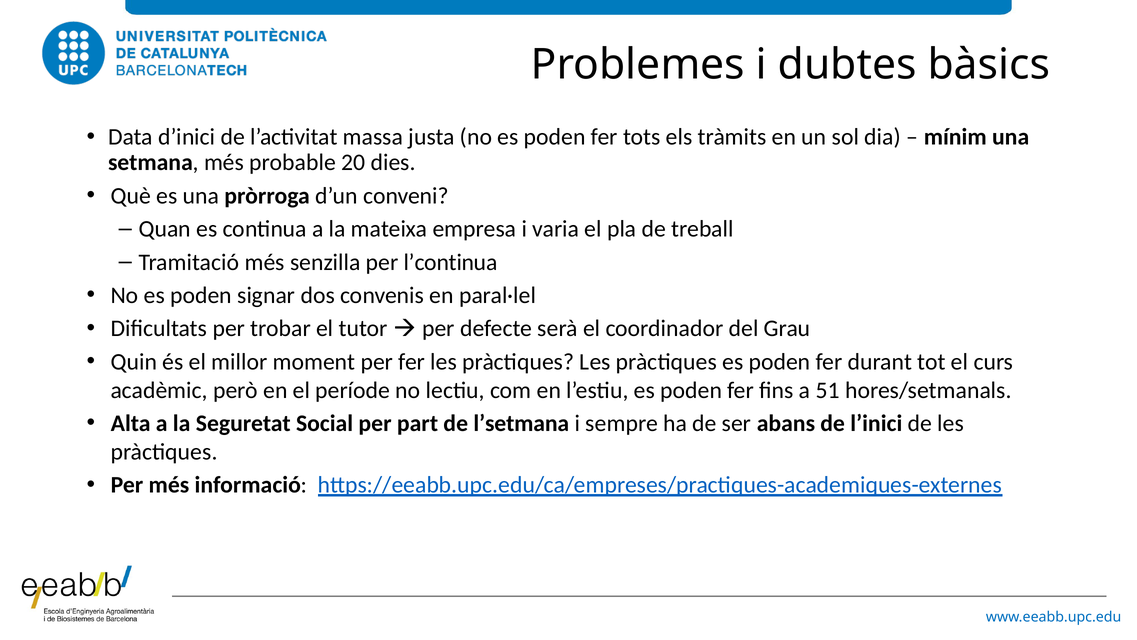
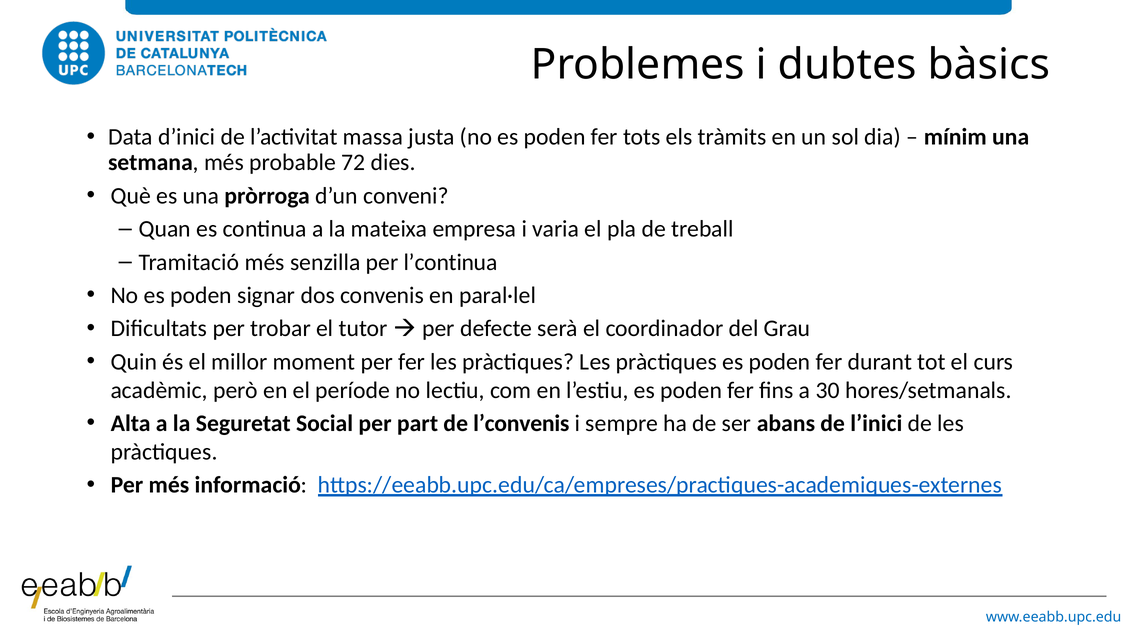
20: 20 -> 72 (353, 162)
51: 51 -> 30 (828, 390)
l’setmana: l’setmana -> l’convenis (521, 423)
